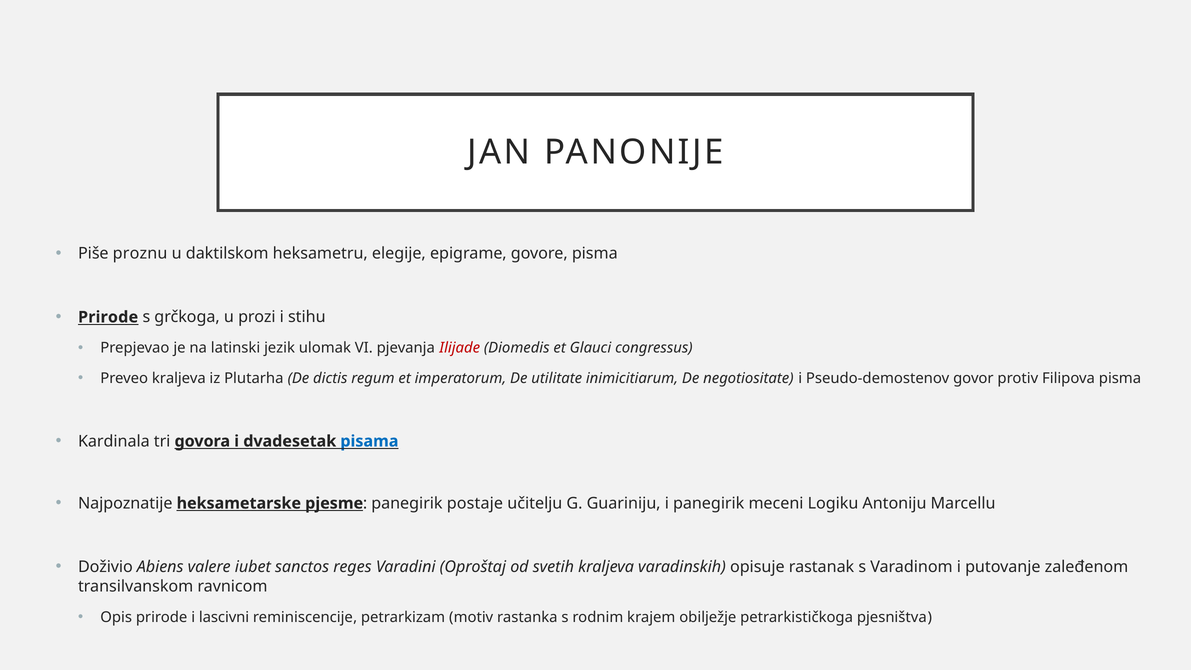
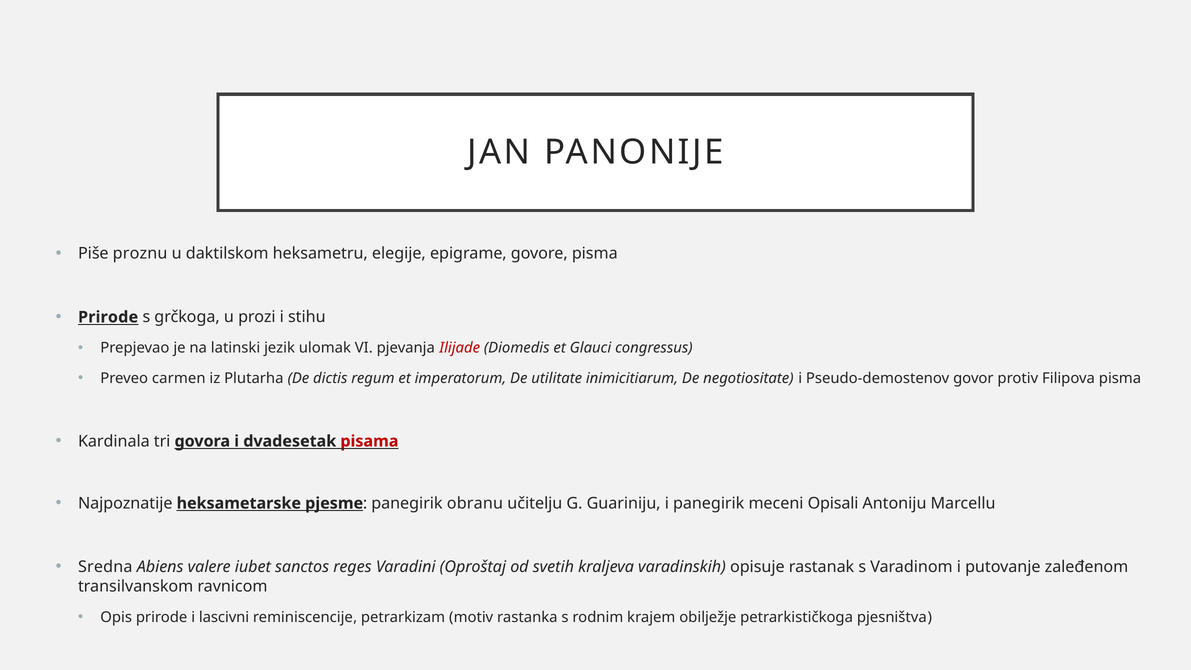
Preveo kraljeva: kraljeva -> carmen (179, 378)
pisama colour: blue -> red (369, 441)
postaje: postaje -> obranu (475, 503)
Logiku: Logiku -> Opisali (833, 503)
Doživio: Doživio -> Sredna (105, 567)
